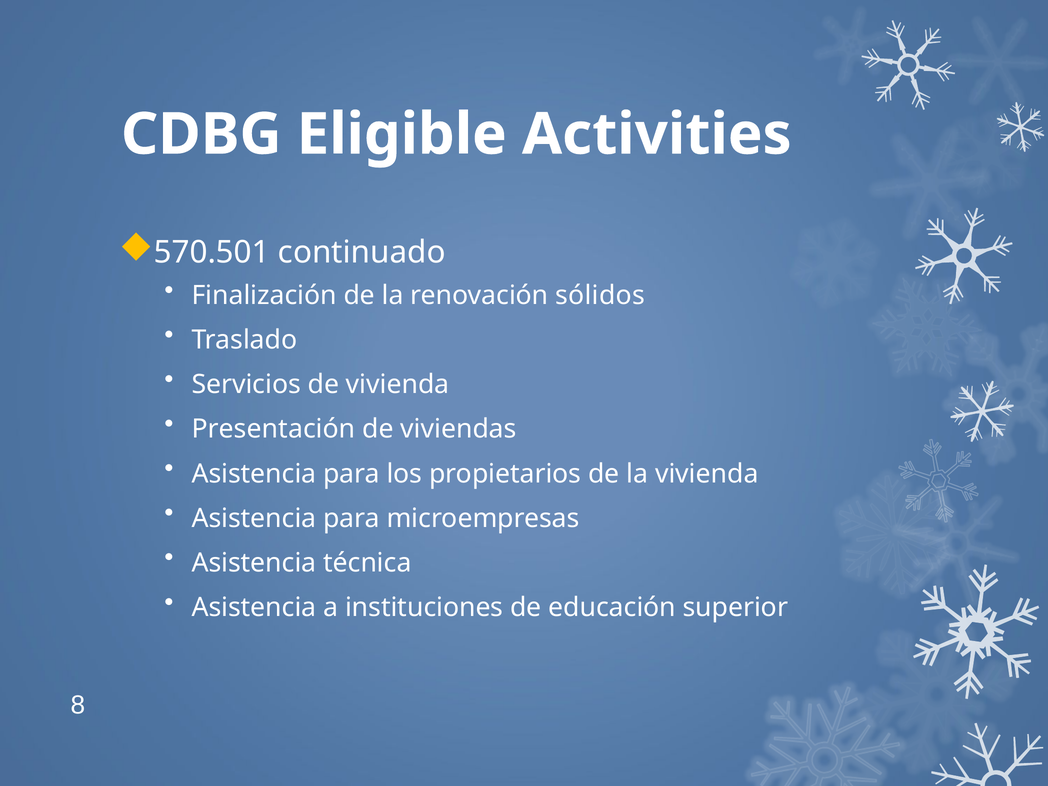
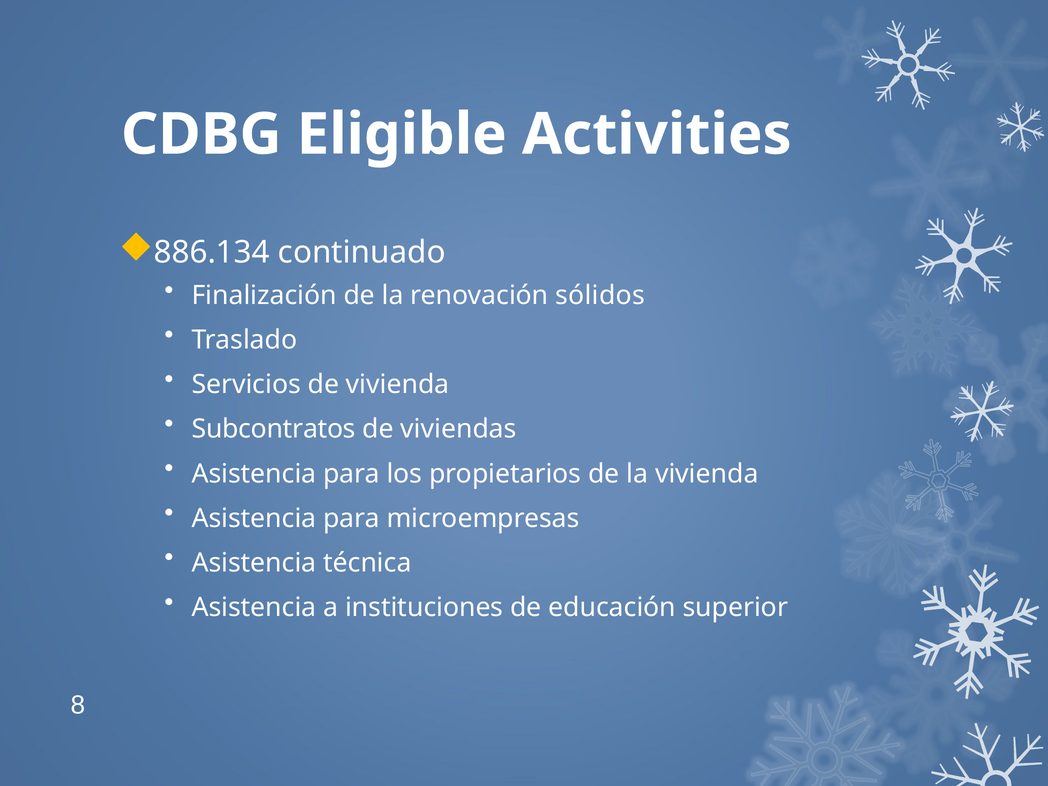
570.501: 570.501 -> 886.134 (212, 252)
Presentación: Presentación -> Subcontratos (274, 429)
